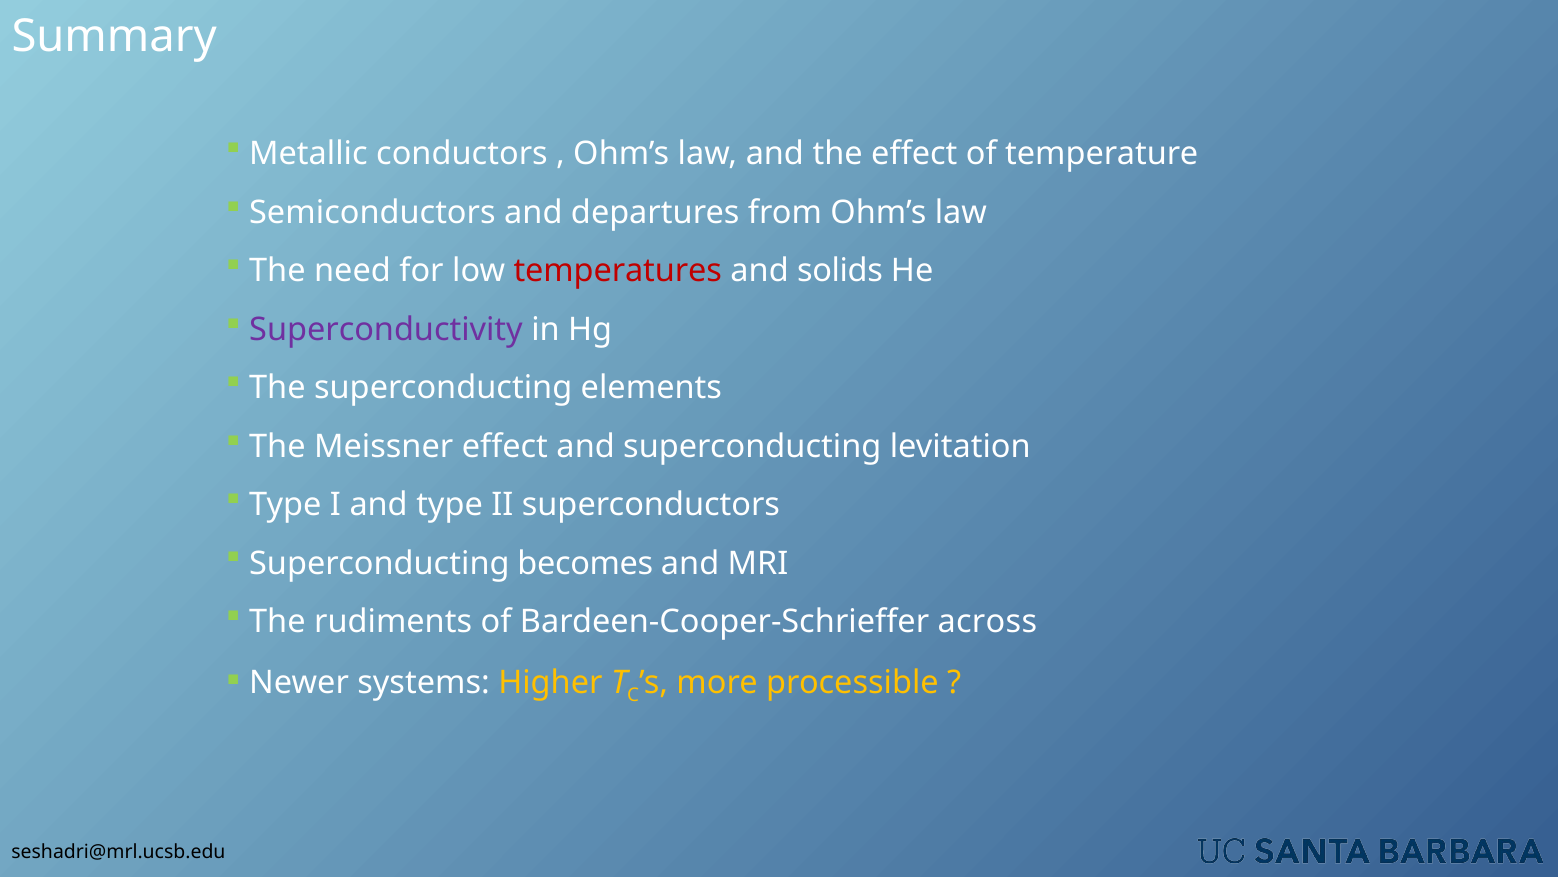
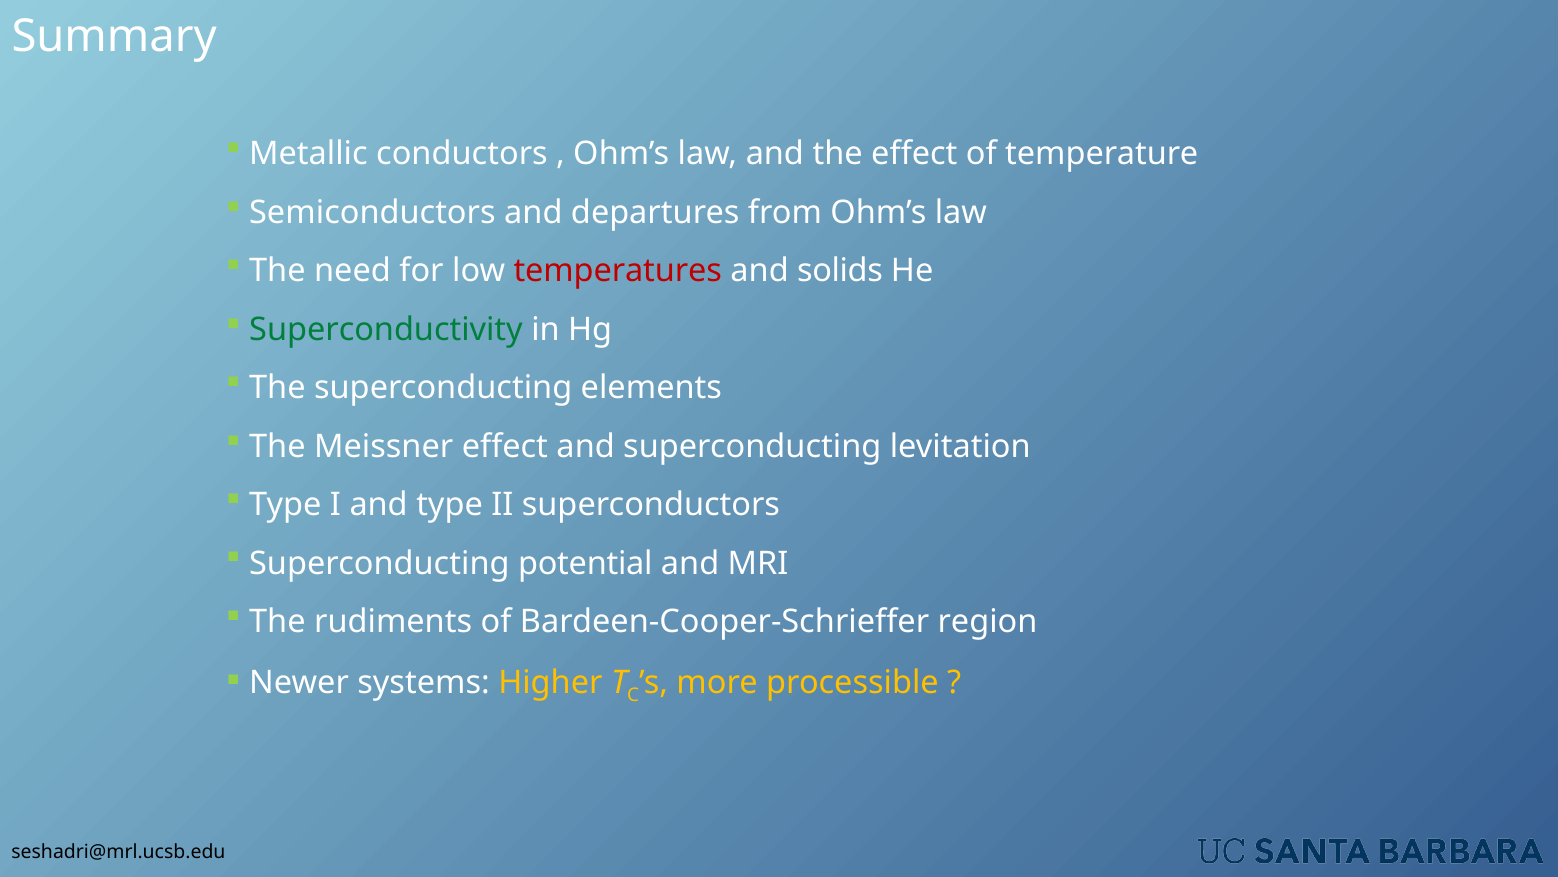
Superconductivity colour: purple -> green (386, 329)
becomes: becomes -> potential (585, 563)
across: across -> region (987, 622)
